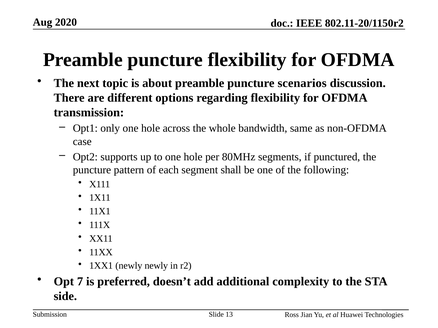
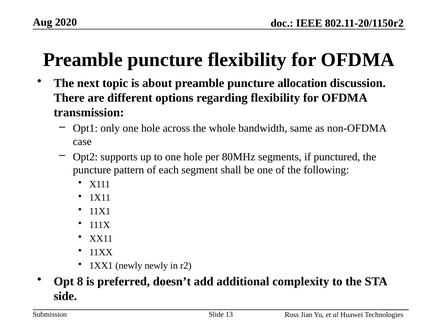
scenarios: scenarios -> allocation (302, 83)
7: 7 -> 8 (80, 282)
